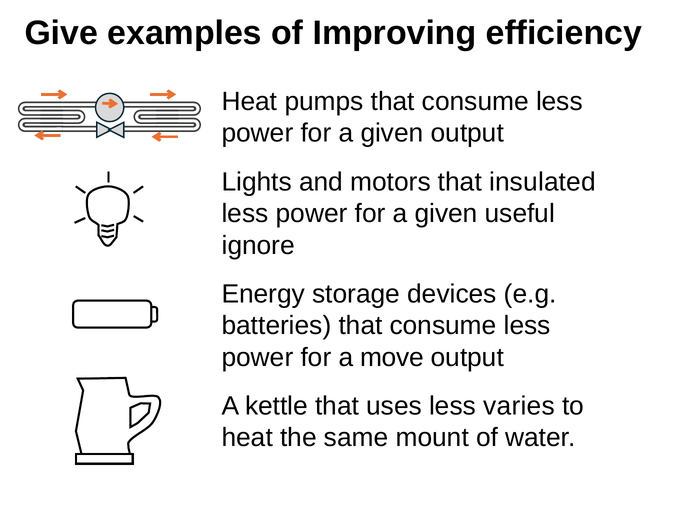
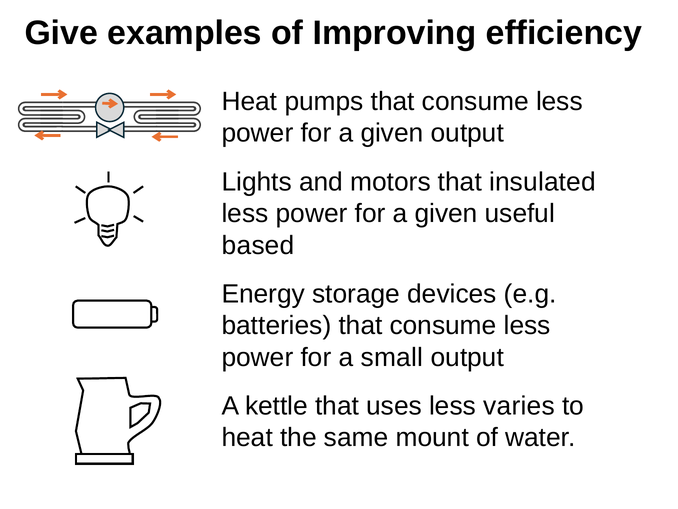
ignore: ignore -> based (258, 245)
move: move -> small (392, 357)
